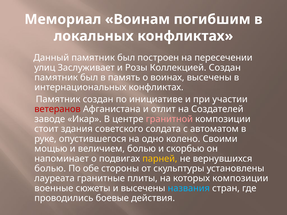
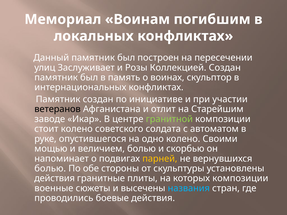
воинах высечены: высечены -> скульптор (209, 78)
ветеранов colour: red -> black (58, 109)
Создателей: Создателей -> Старейшим (217, 109)
гранитной colour: pink -> light green (169, 119)
стоит здания: здания -> колено (77, 129)
лауреата: лауреата -> действия (55, 179)
